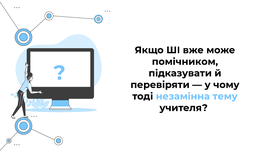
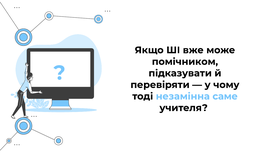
тему: тему -> саме (225, 96)
